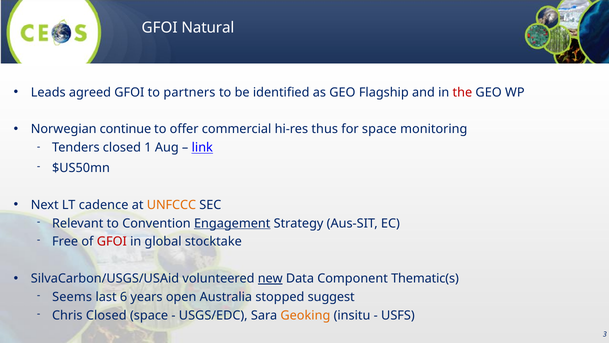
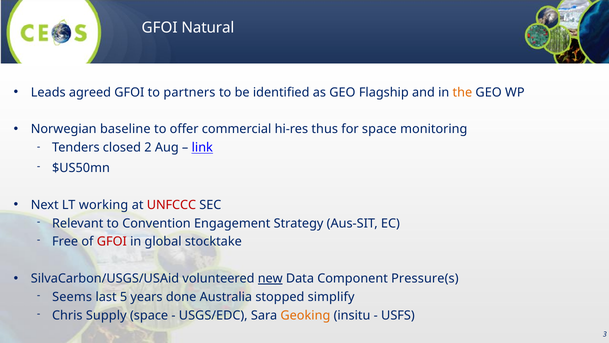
the colour: red -> orange (462, 92)
continue: continue -> baseline (125, 129)
1: 1 -> 2 (148, 147)
cadence: cadence -> working (104, 205)
UNFCCC colour: orange -> red (171, 205)
Engagement underline: present -> none (232, 223)
Thematic(s: Thematic(s -> Pressure(s (425, 278)
6: 6 -> 5 (124, 297)
open: open -> done (181, 297)
suggest: suggest -> simplify (331, 297)
Chris Closed: Closed -> Supply (106, 315)
